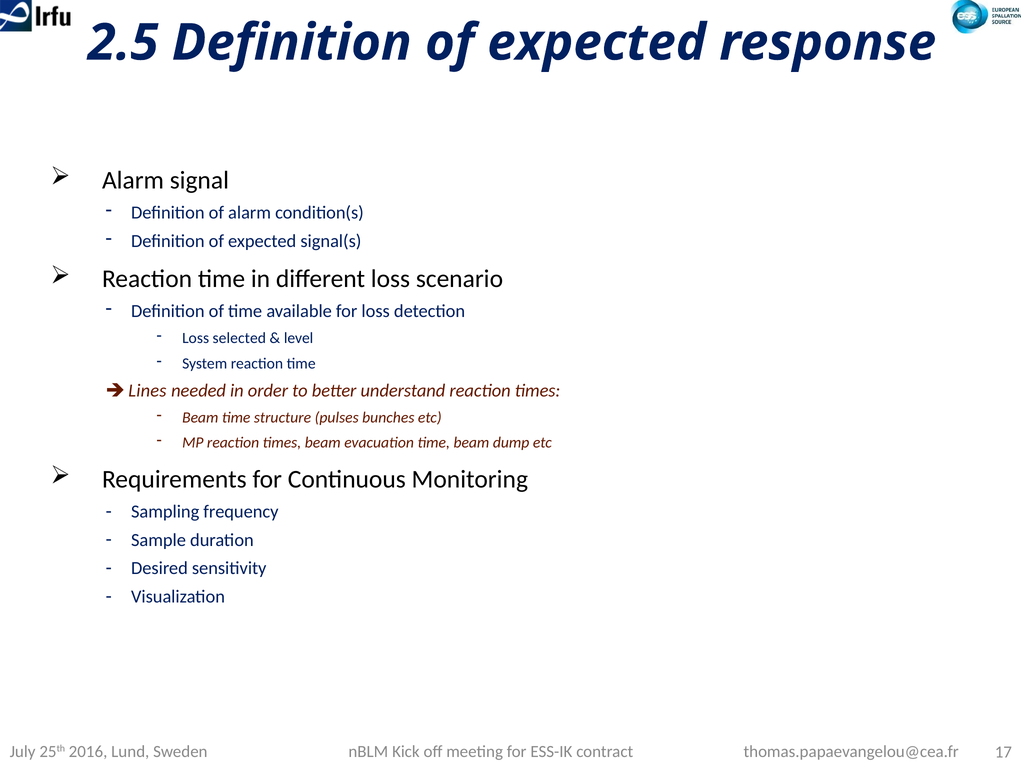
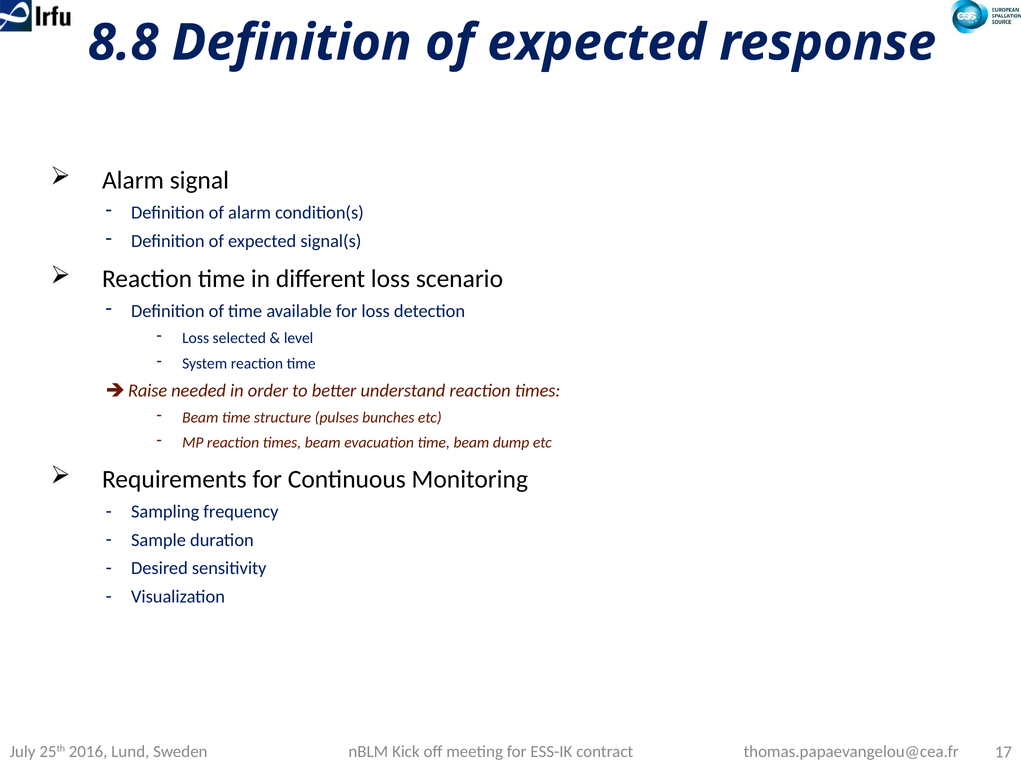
2.5: 2.5 -> 8.8 (123, 43)
Lines: Lines -> Raise (148, 390)
